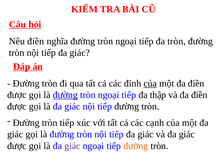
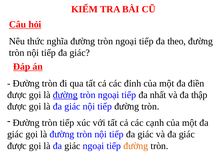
Nêu điền: điền -> thức (36, 41)
đa tròn: tròn -> theo (177, 41)
của underline: present -> none (150, 83)
thập: thập -> nhất (158, 95)
và đa điền: điền -> thập (199, 95)
giác colour: purple -> black (72, 146)
